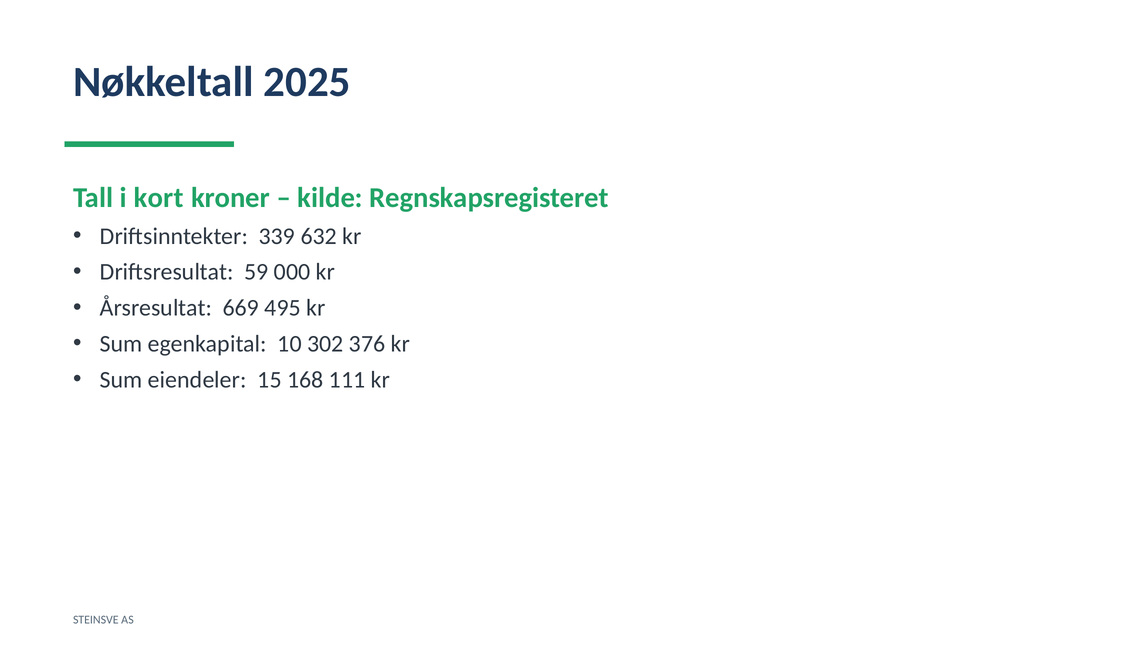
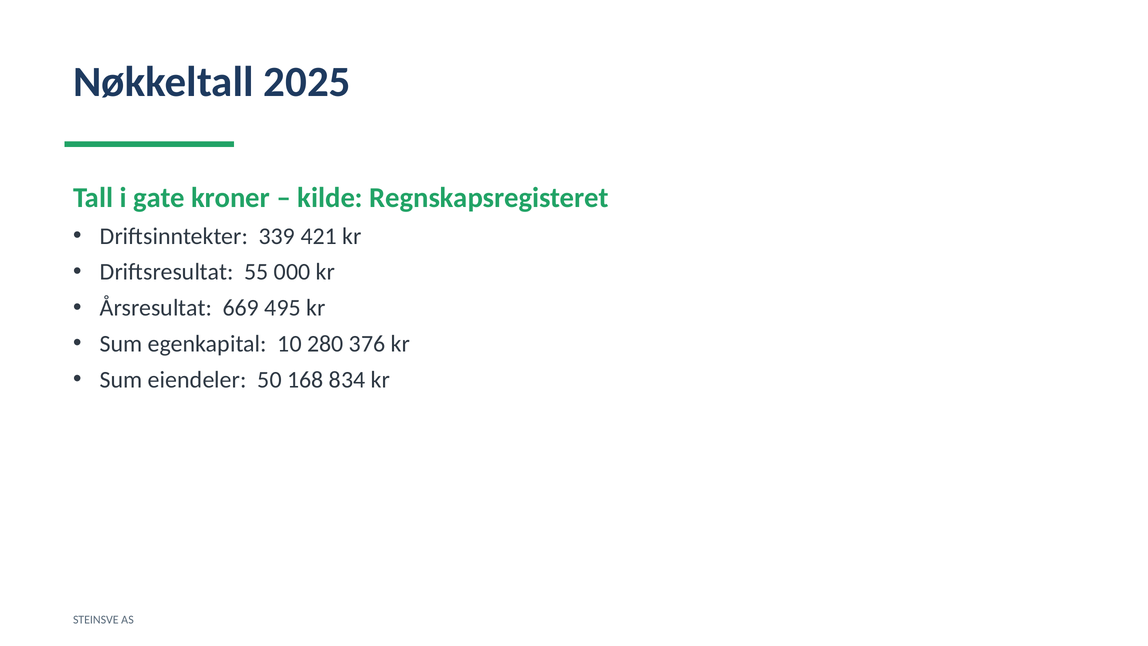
kort: kort -> gate (159, 198)
632: 632 -> 421 (319, 236)
59: 59 -> 55 (256, 272)
302: 302 -> 280 (325, 344)
15: 15 -> 50 (270, 380)
111: 111 -> 834 (347, 380)
